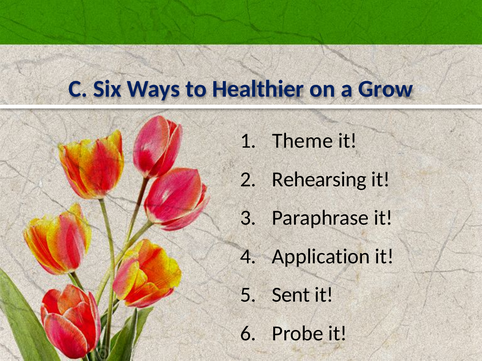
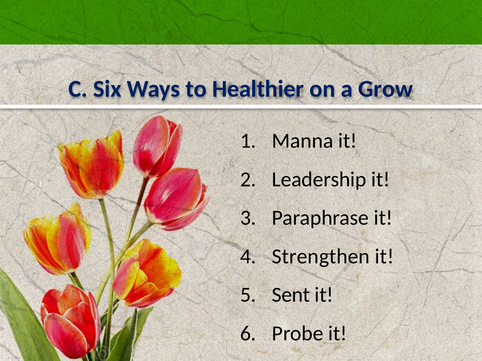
Theme: Theme -> Manna (303, 141)
Rehearsing: Rehearsing -> Leadership (319, 180)
Application: Application -> Strengthen (321, 257)
